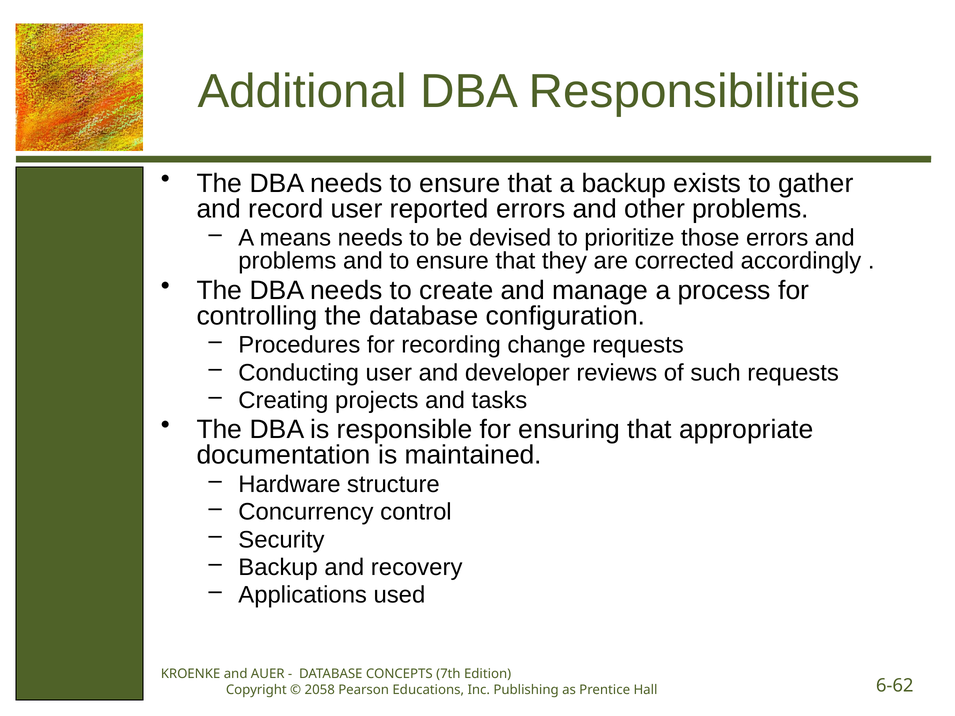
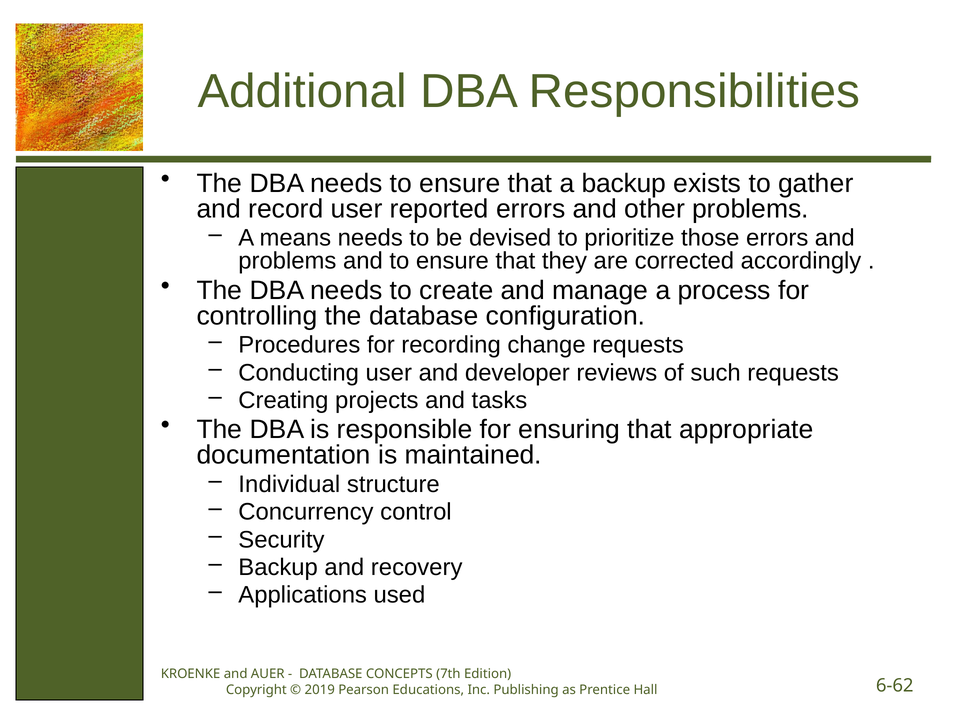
Hardware: Hardware -> Individual (289, 484)
2058: 2058 -> 2019 (320, 690)
